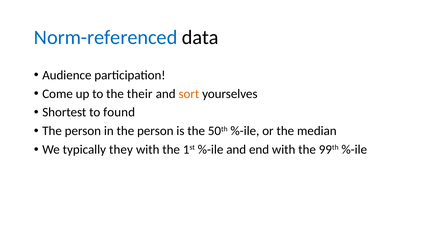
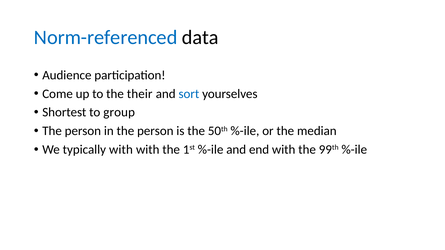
sort colour: orange -> blue (189, 94)
found: found -> group (119, 112)
typically they: they -> with (121, 150)
